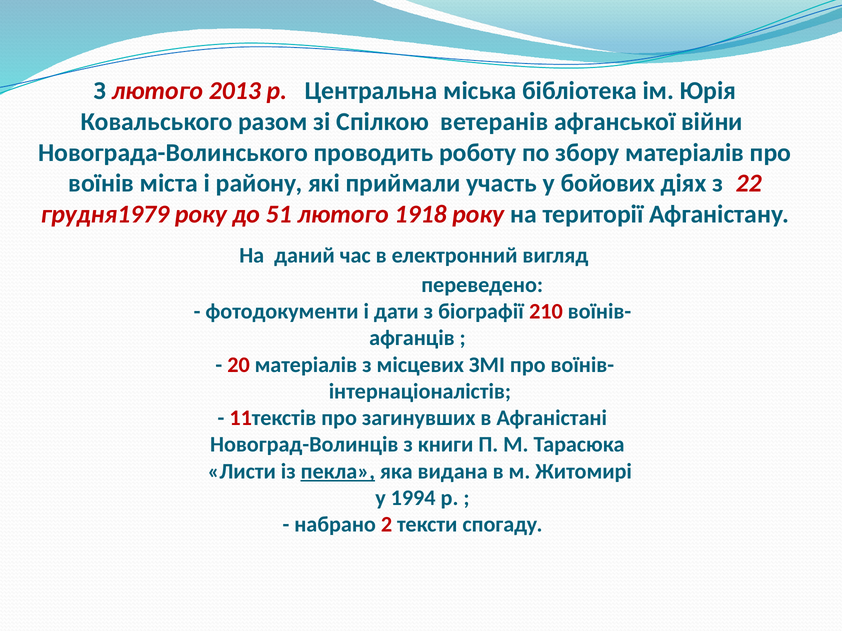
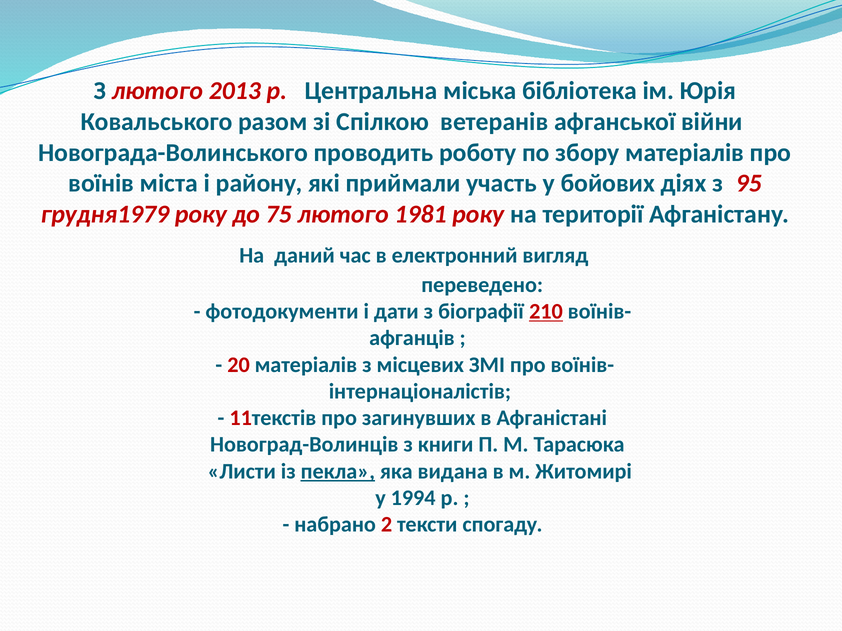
22: 22 -> 95 (749, 184)
51: 51 -> 75 (279, 214)
1918: 1918 -> 1981 (421, 214)
210 underline: none -> present (546, 312)
